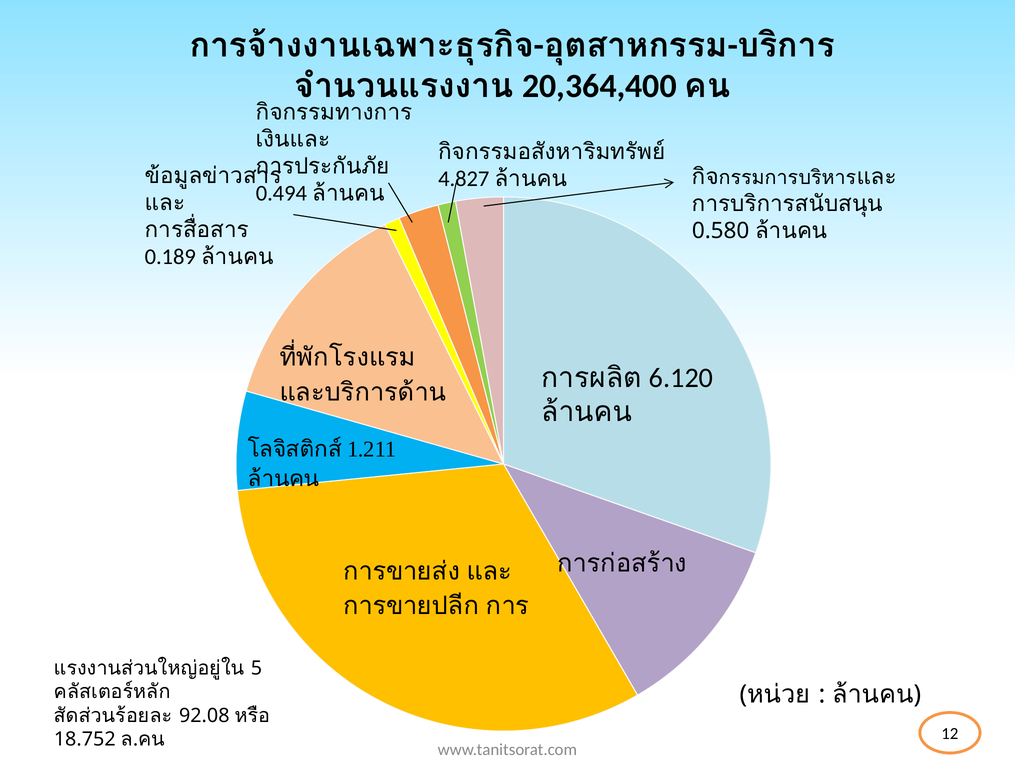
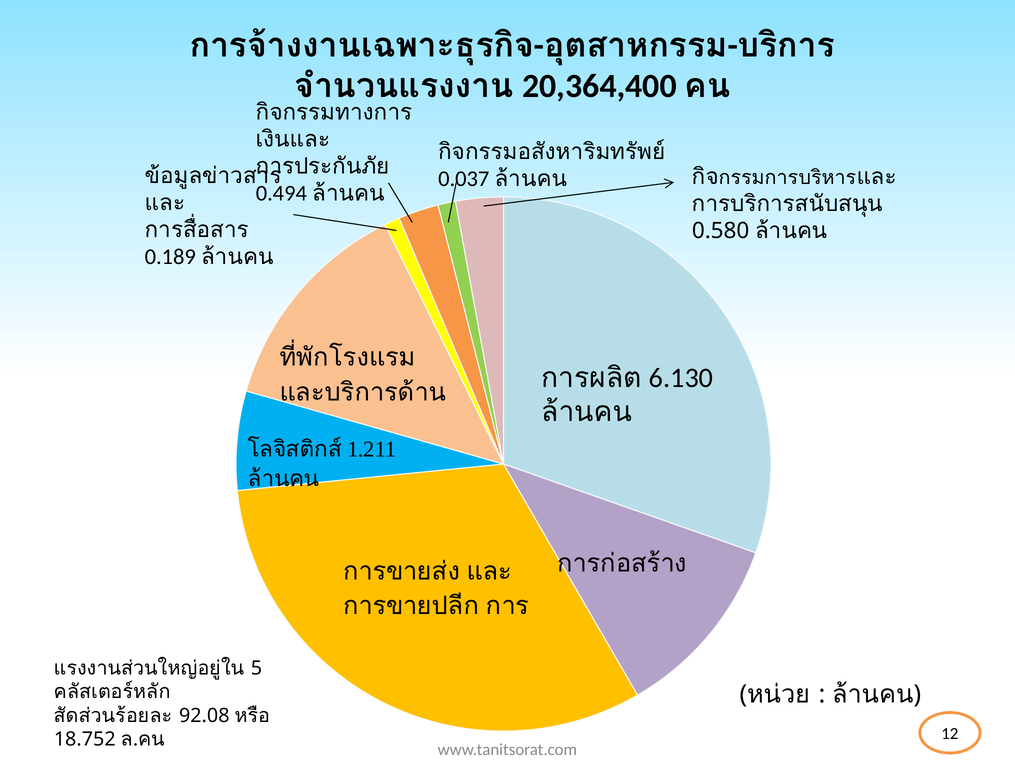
4.827: 4.827 -> 0.037 (464, 179)
6.120: 6.120 -> 6.130 (681, 378)
